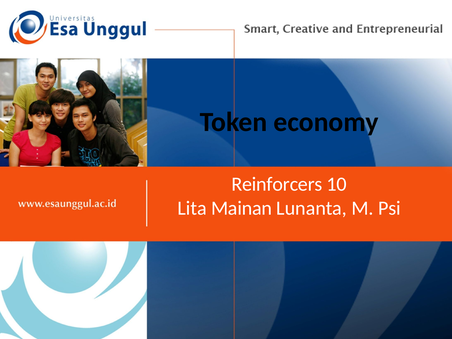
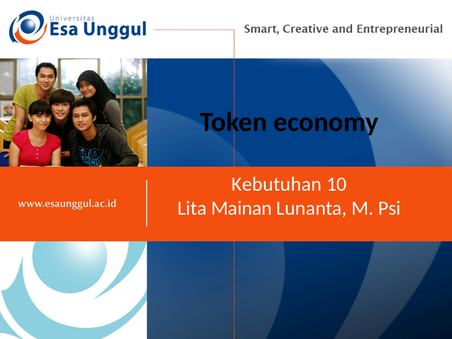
Reinforcers: Reinforcers -> Kebutuhan (277, 184)
